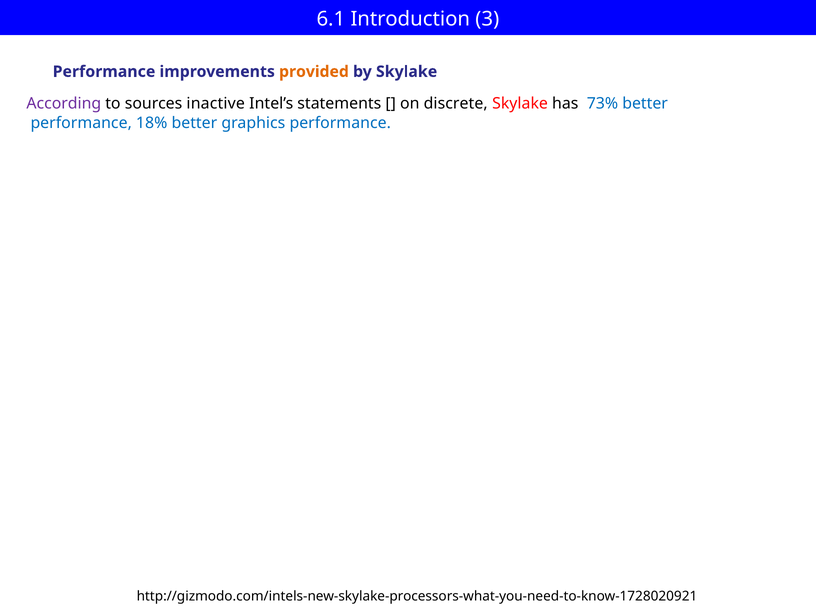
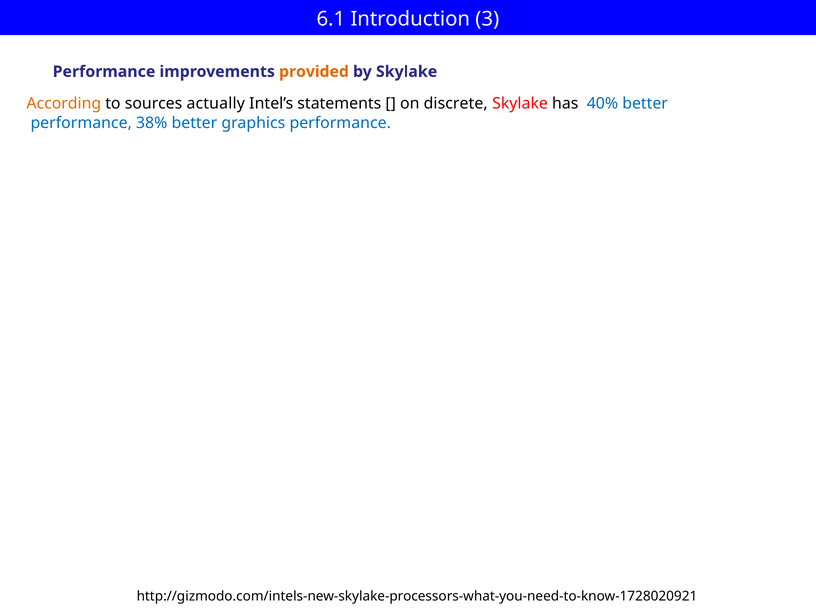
According colour: purple -> orange (64, 104)
inactive: inactive -> actually (216, 104)
73%: 73% -> 40% (602, 104)
18%: 18% -> 38% (152, 123)
